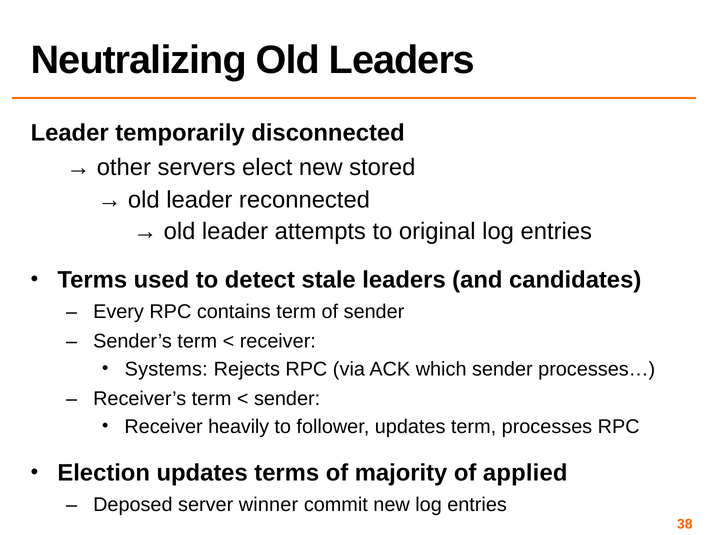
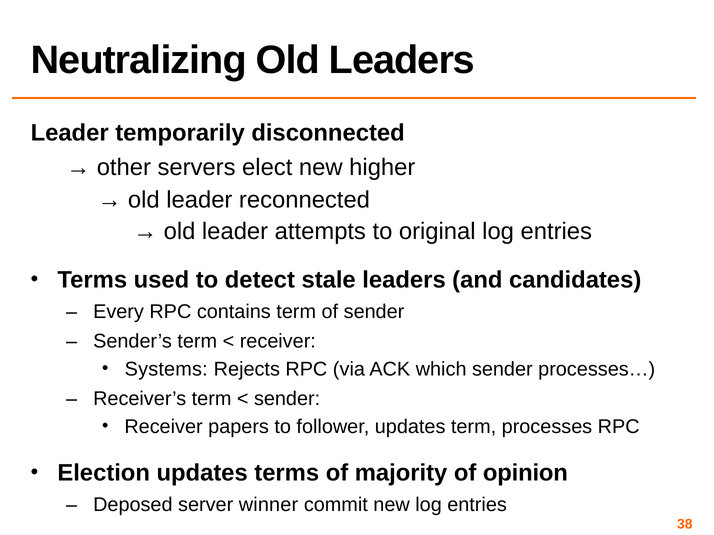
stored: stored -> higher (382, 168)
heavily: heavily -> papers (239, 427)
applied: applied -> opinion (525, 473)
